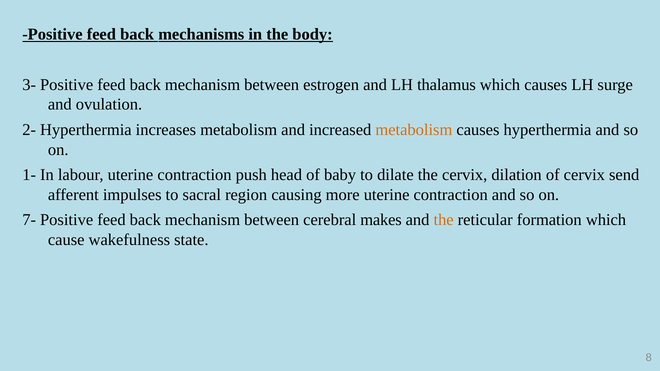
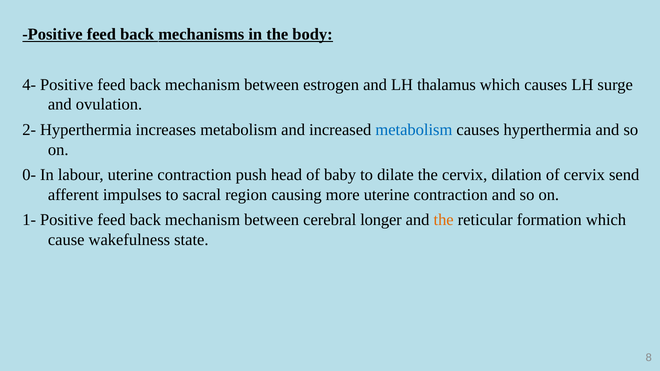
3-: 3- -> 4- (29, 85)
metabolism colour: orange -> blue (414, 130)
1-: 1- -> 0- (29, 175)
7-: 7- -> 1- (29, 220)
makes: makes -> longer (381, 220)
